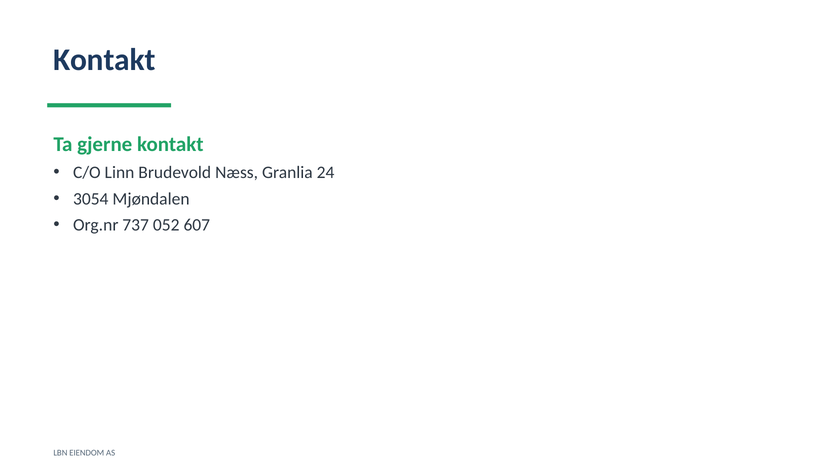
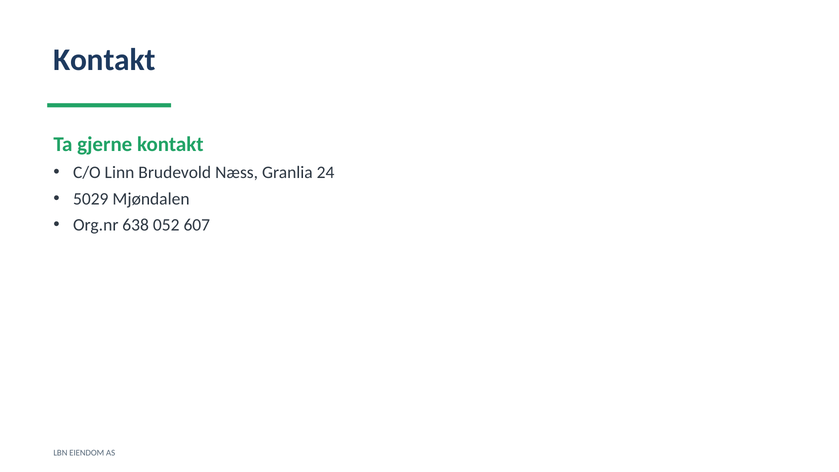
3054: 3054 -> 5029 (91, 199)
737: 737 -> 638 (136, 225)
